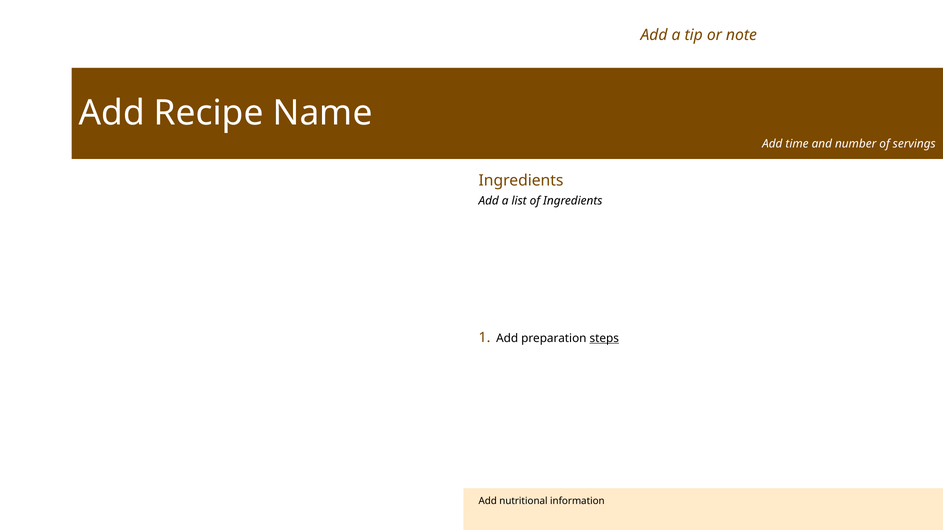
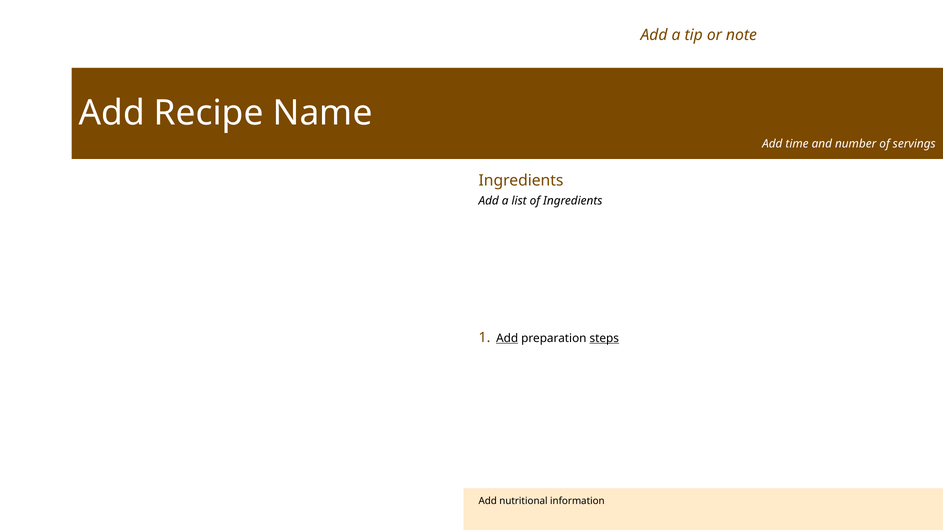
Add underline: none -> present (507, 339)
